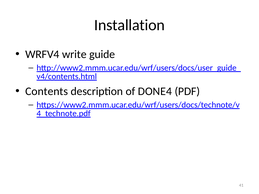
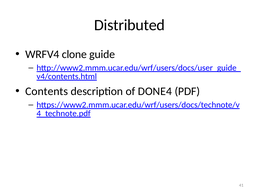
Installation: Installation -> Distributed (130, 25)
write: write -> clone (74, 54)
